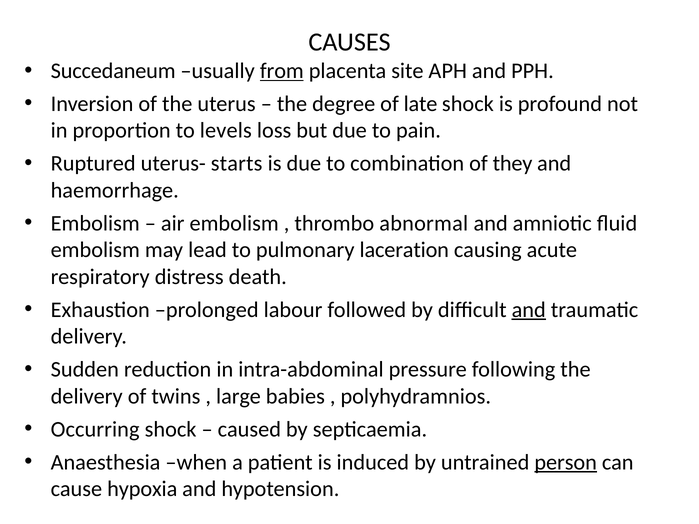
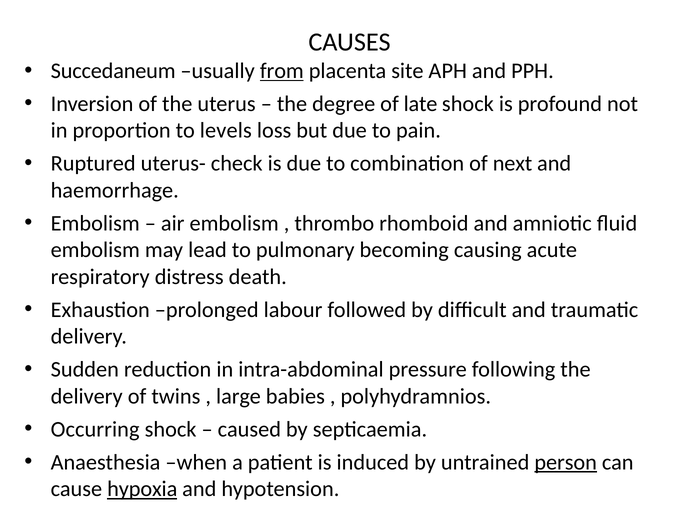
starts: starts -> check (237, 164)
they: they -> next (513, 164)
abnormal: abnormal -> rhomboid (424, 223)
laceration: laceration -> becoming (404, 250)
and underline: present -> none (529, 310)
hypoxia underline: none -> present (142, 489)
